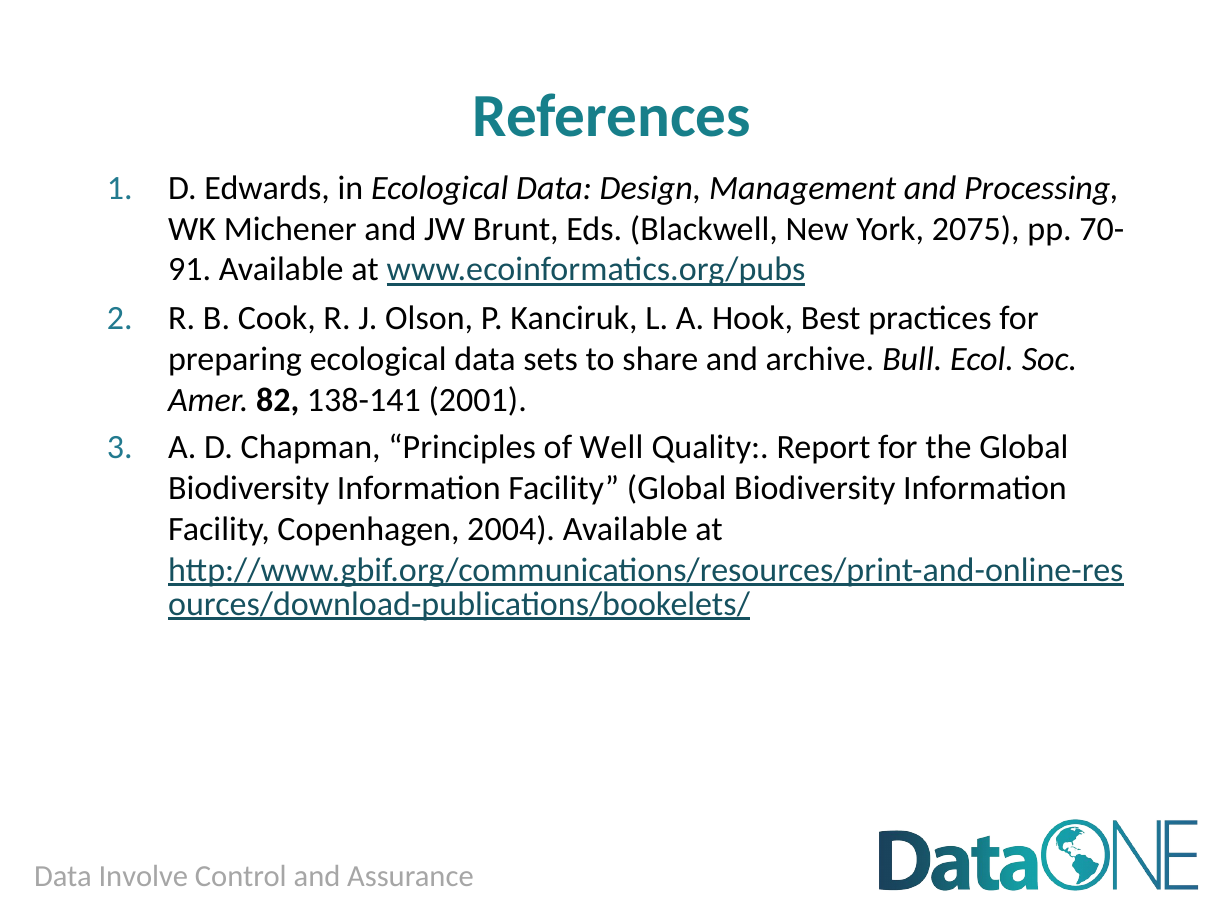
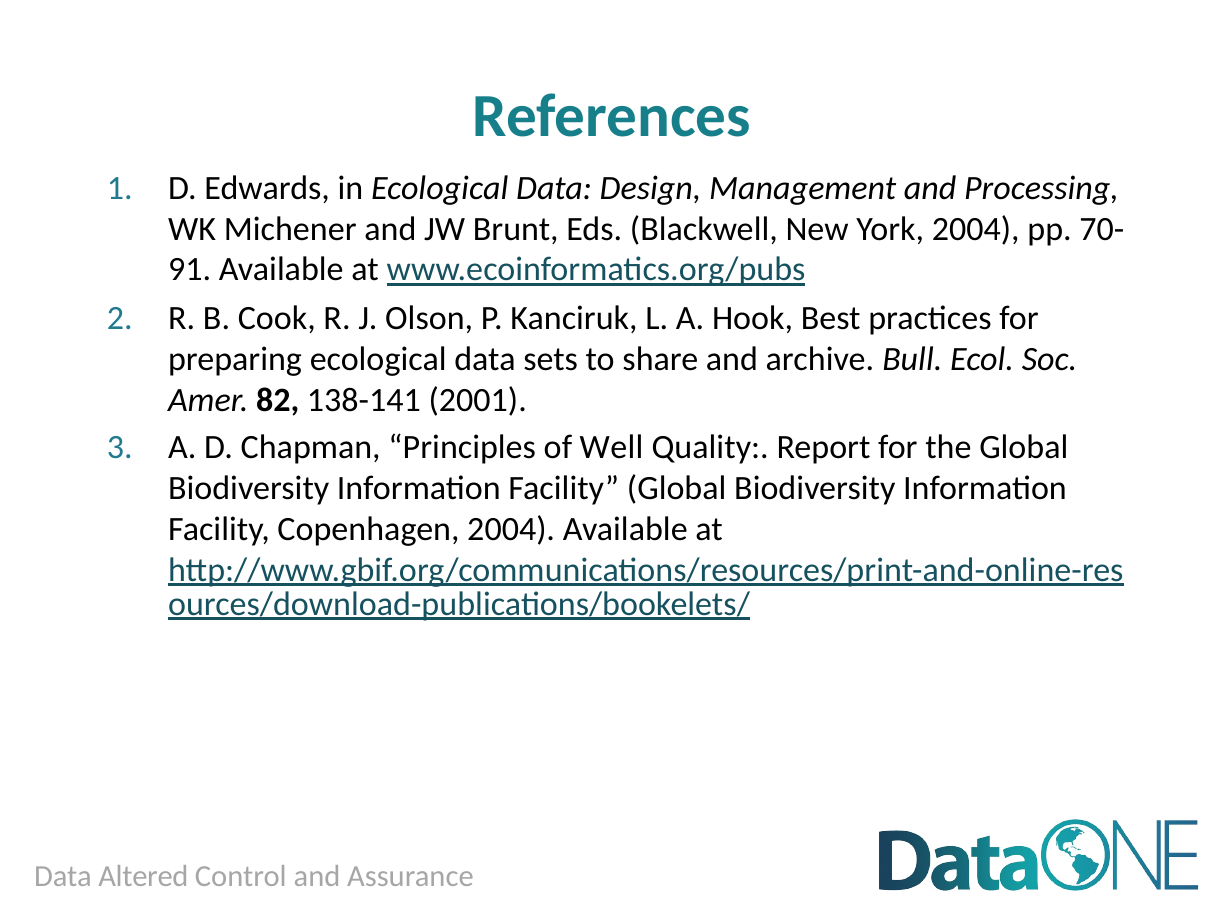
York 2075: 2075 -> 2004 (976, 229)
Involve: Involve -> Altered (143, 877)
